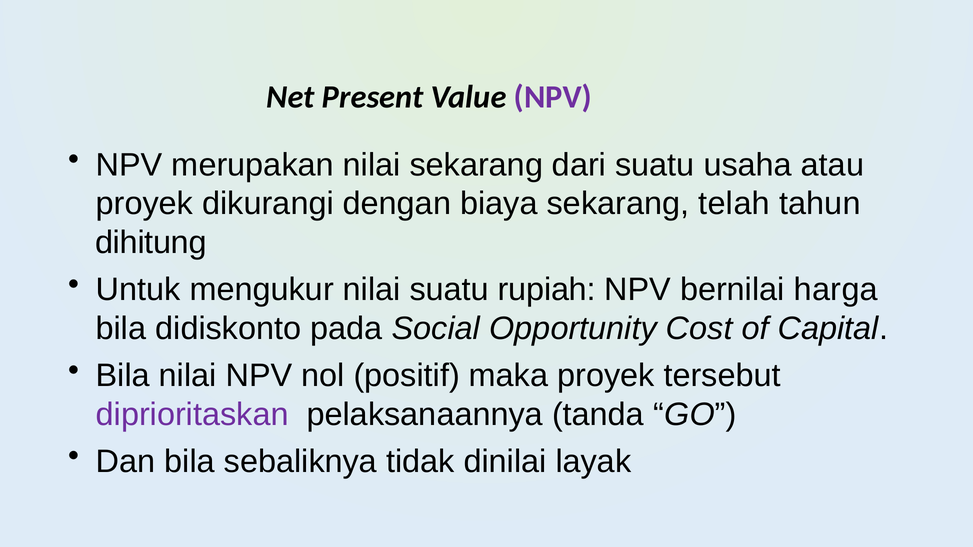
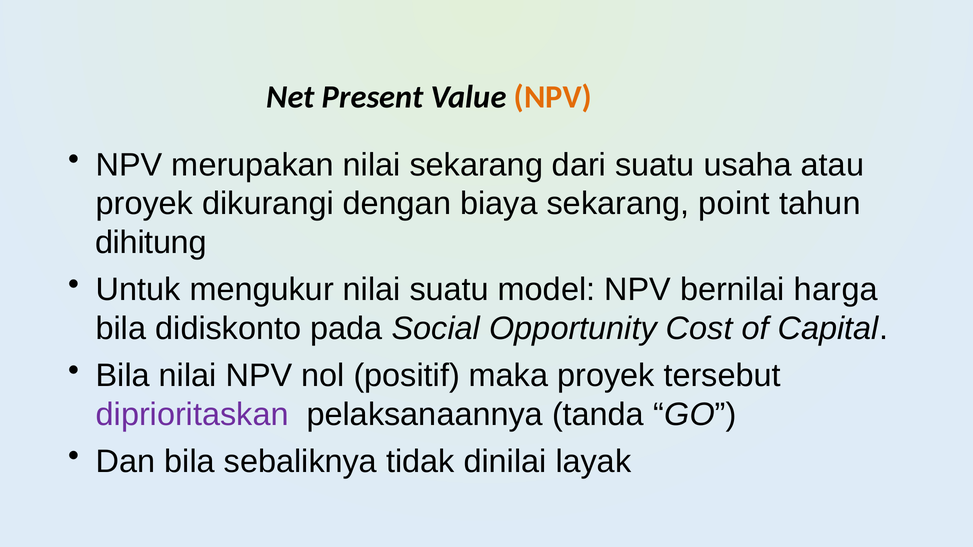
NPV colour: purple -> orange (553, 97)
telah: telah -> point (734, 204)
rupiah: rupiah -> model (547, 290)
